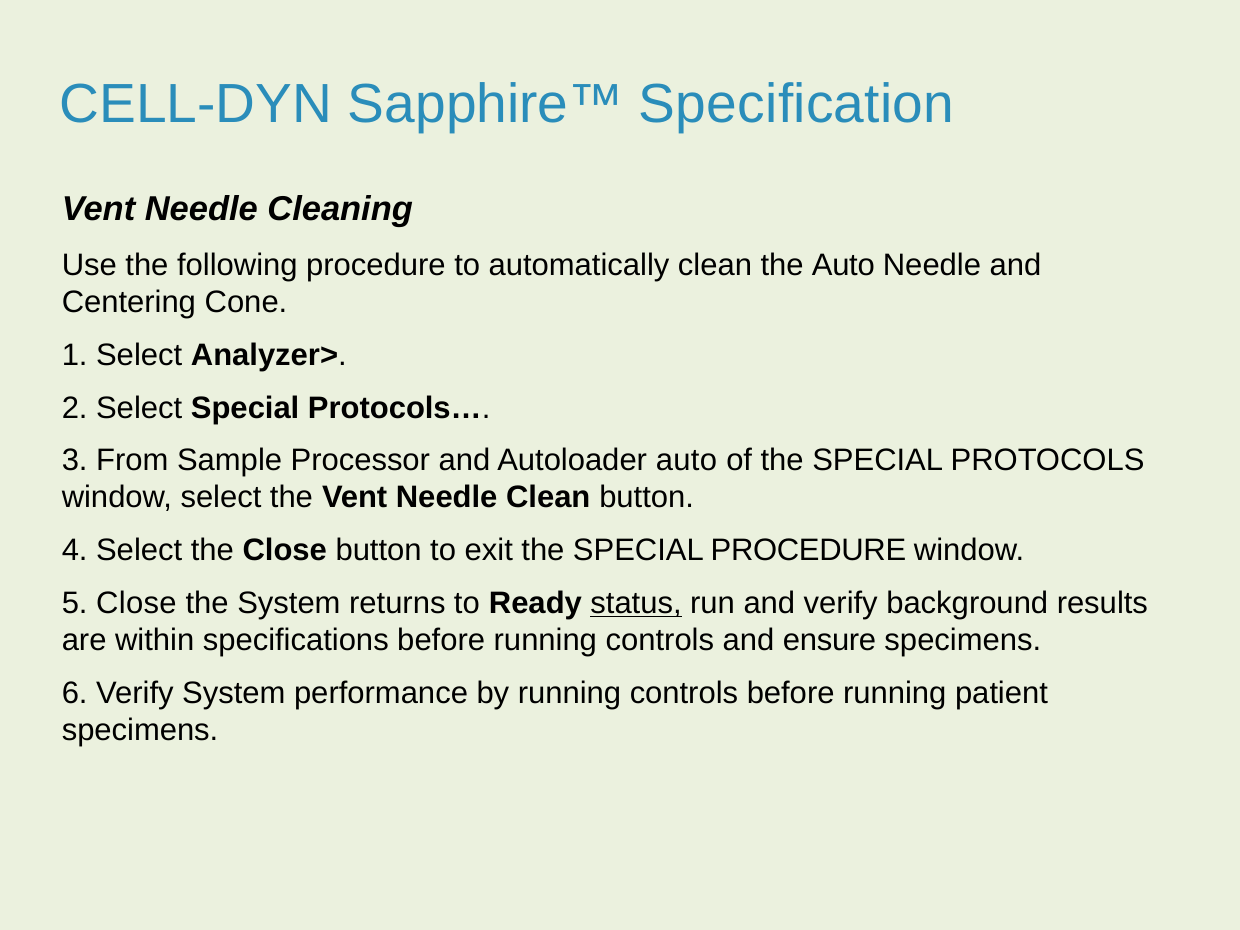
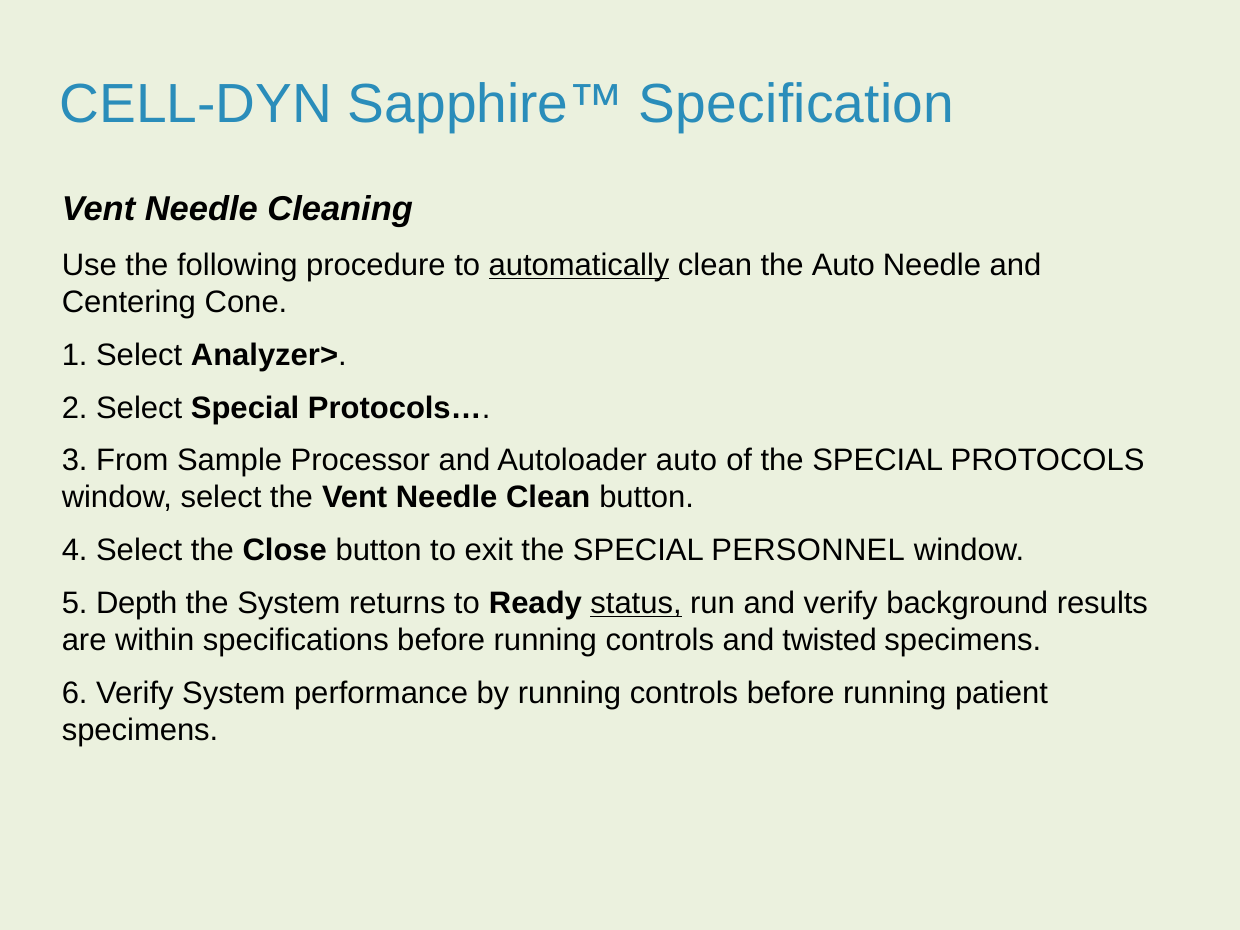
automatically underline: none -> present (579, 265)
SPECIAL PROCEDURE: PROCEDURE -> PERSONNEL (808, 550)
5 Close: Close -> Depth (137, 603)
ensure: ensure -> twisted (830, 640)
